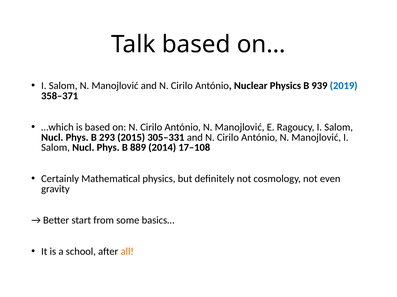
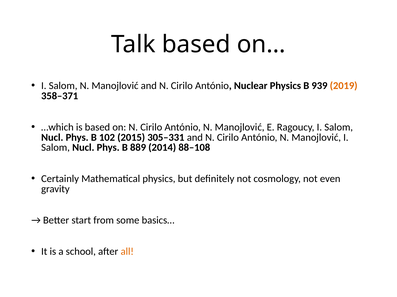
2019 colour: blue -> orange (344, 86)
293: 293 -> 102 (107, 138)
17–108: 17–108 -> 88–108 (194, 148)
